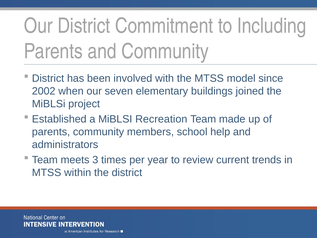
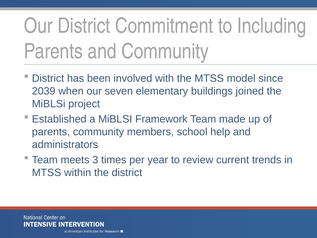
2002: 2002 -> 2039 (44, 91)
Recreation: Recreation -> Framework (161, 119)
